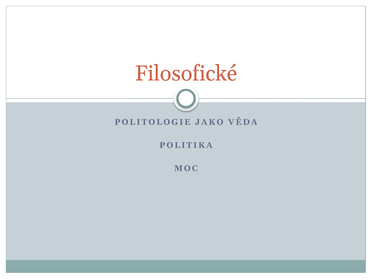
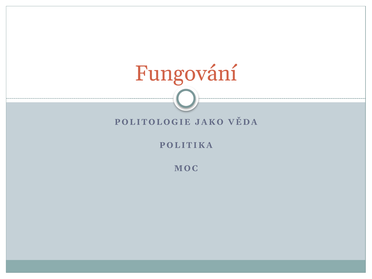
Filosofické: Filosofické -> Fungování (186, 73)
